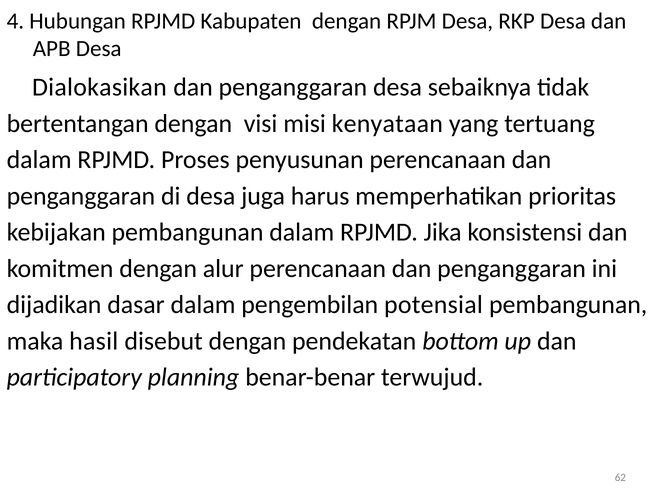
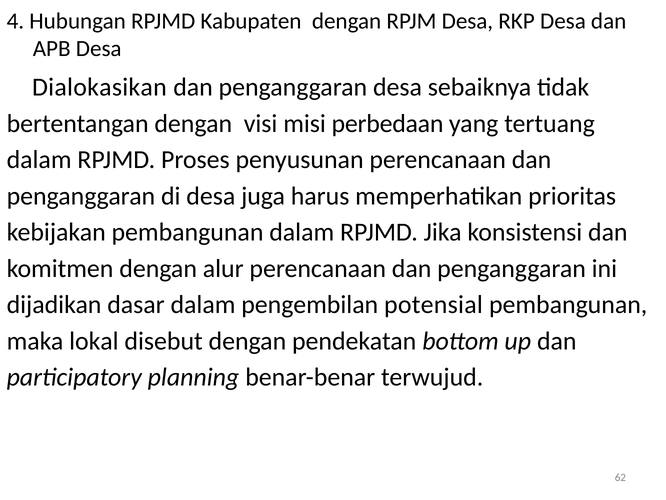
kenyataan: kenyataan -> perbedaan (388, 123)
hasil: hasil -> lokal (94, 341)
